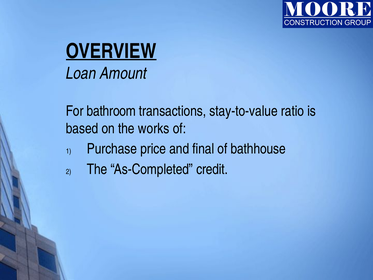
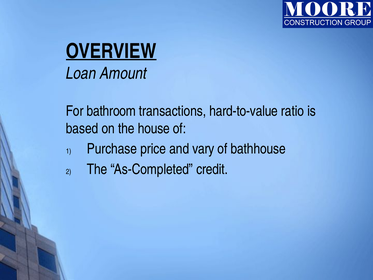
stay-to-value: stay-to-value -> hard-to-value (244, 111)
works: works -> house (154, 128)
final: final -> vary (203, 149)
